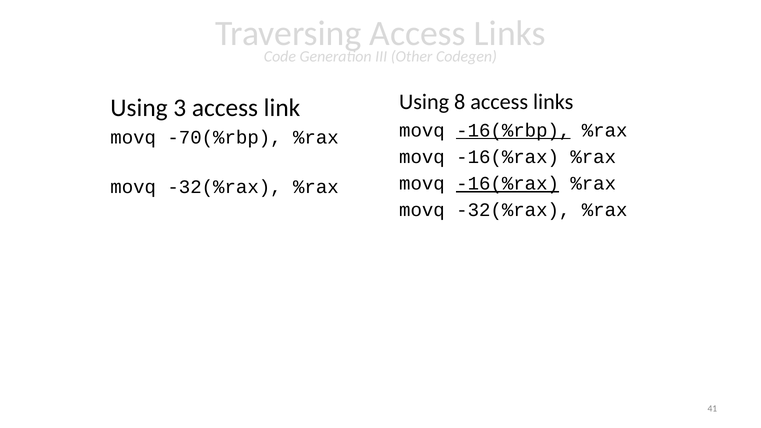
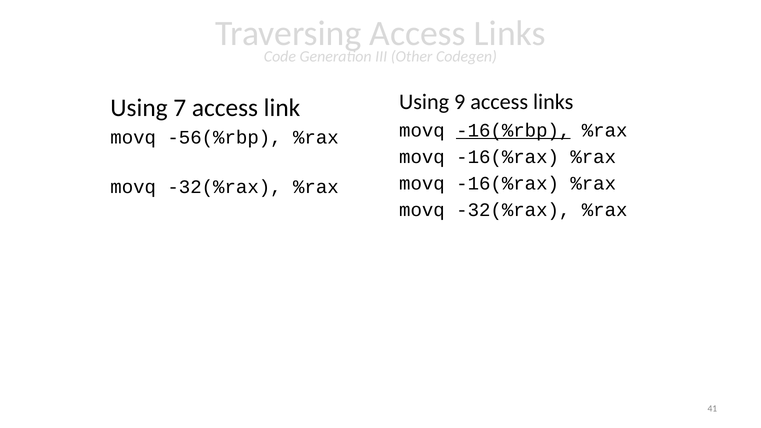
8: 8 -> 9 (460, 102)
3: 3 -> 7 (180, 108)
-70(%rbp: -70(%rbp -> -56(%rbp (225, 138)
-16(%rax underline: present -> none (508, 184)
